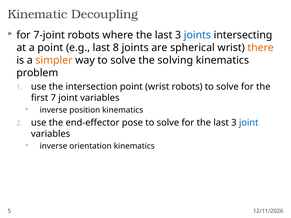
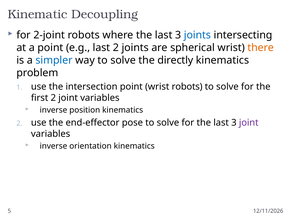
7-joint: 7-joint -> 2-joint (49, 35)
last 8: 8 -> 2 (116, 48)
simpler colour: orange -> blue (54, 60)
solving: solving -> directly (175, 60)
first 7: 7 -> 2 (53, 98)
joint colour: blue -> purple (249, 123)
